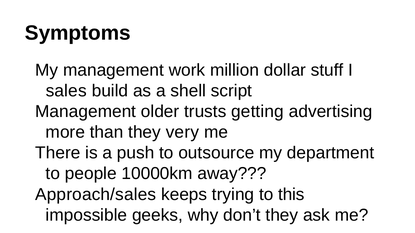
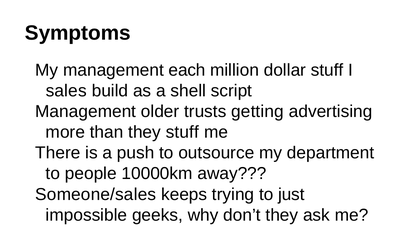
work: work -> each (187, 70)
they very: very -> stuff (182, 132)
Approach/sales: Approach/sales -> Someone/sales (96, 195)
this: this -> just (291, 195)
